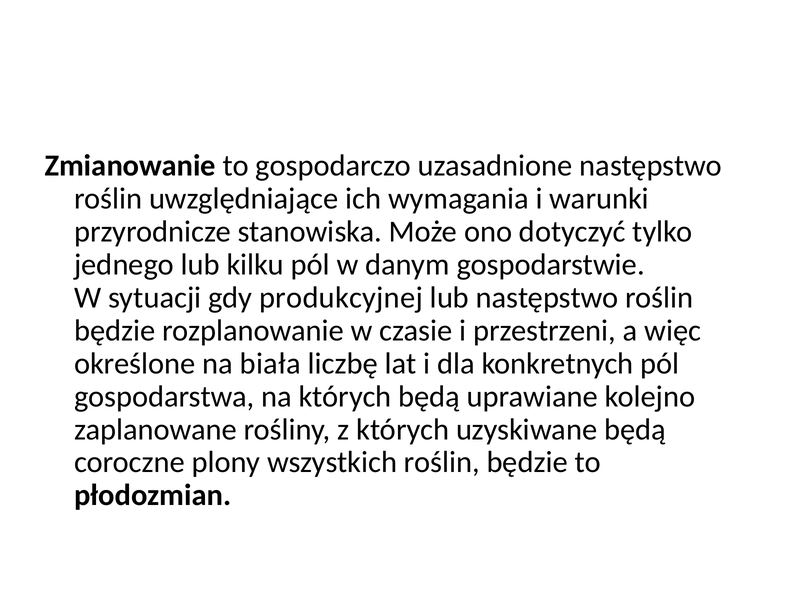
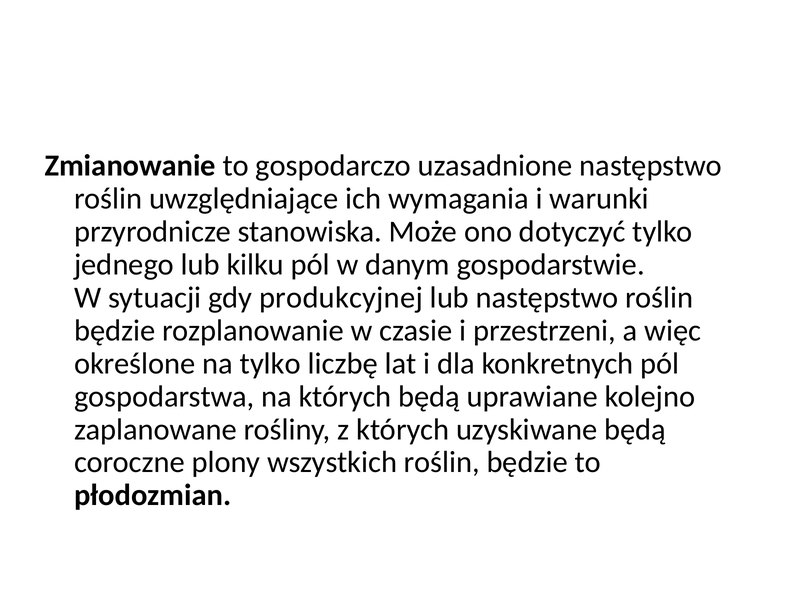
na biała: biała -> tylko (270, 363)
